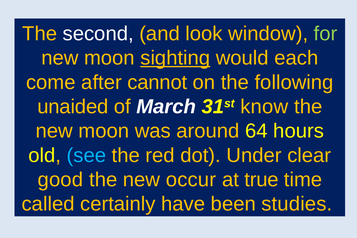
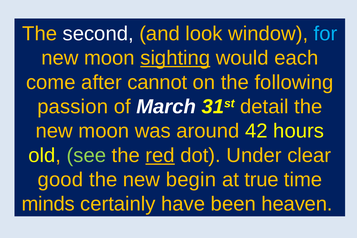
for colour: light green -> light blue (326, 34)
unaided: unaided -> passion (73, 107)
know: know -> detail (264, 107)
64: 64 -> 42 (256, 131)
see colour: light blue -> light green (86, 155)
red underline: none -> present (160, 155)
occur: occur -> begin (191, 180)
called: called -> minds (48, 204)
studies: studies -> heaven (297, 204)
